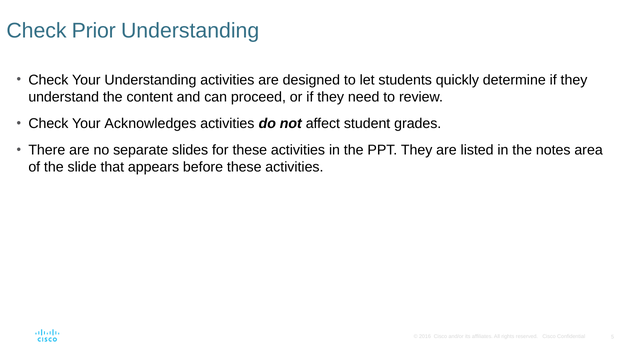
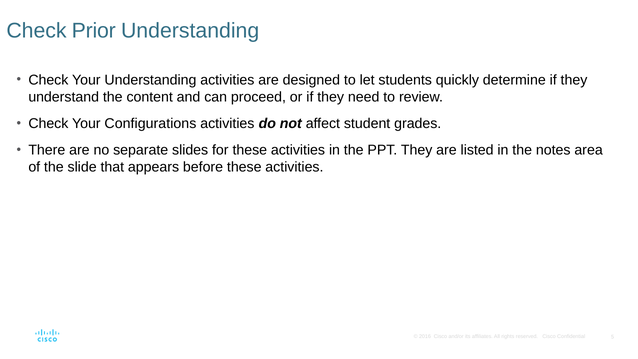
Acknowledges: Acknowledges -> Configurations (150, 124)
